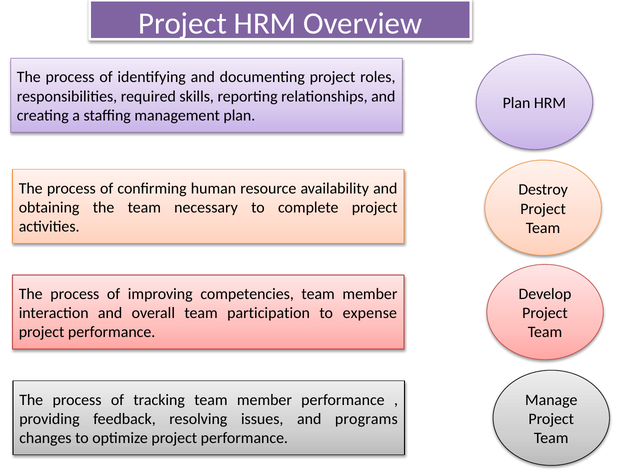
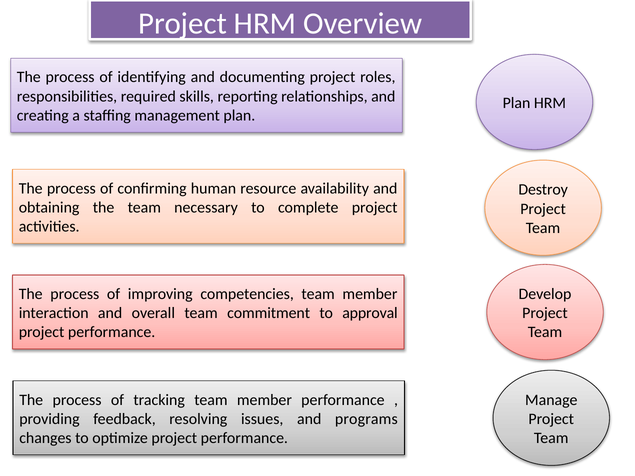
participation: participation -> commitment (269, 313)
expense: expense -> approval (370, 313)
